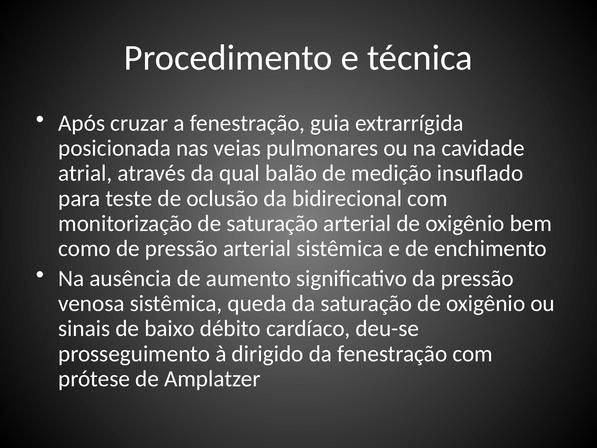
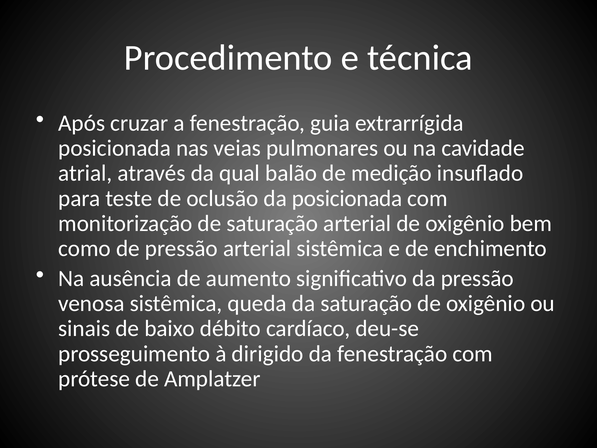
da bidirecional: bidirecional -> posicionada (347, 198)
